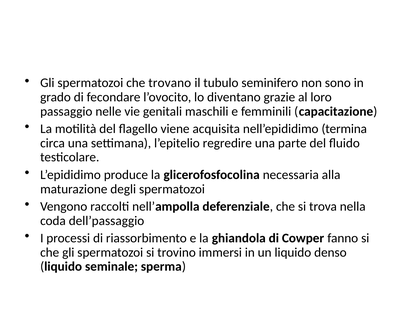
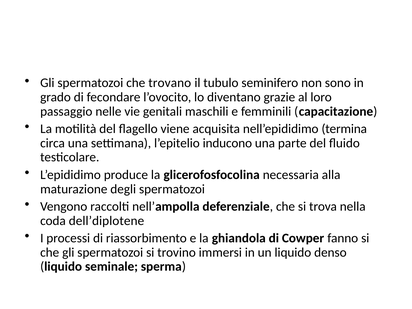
regredire: regredire -> inducono (227, 143)
dell’passaggio: dell’passaggio -> dell’diplotene (106, 221)
